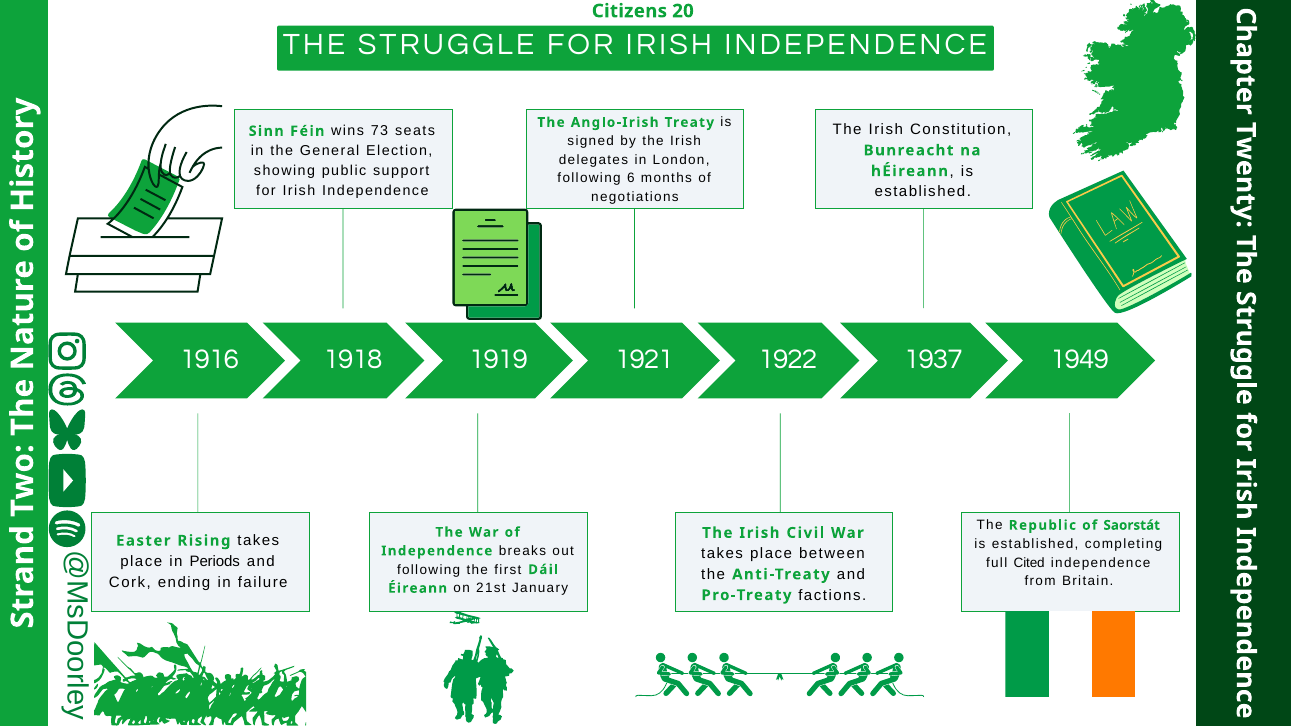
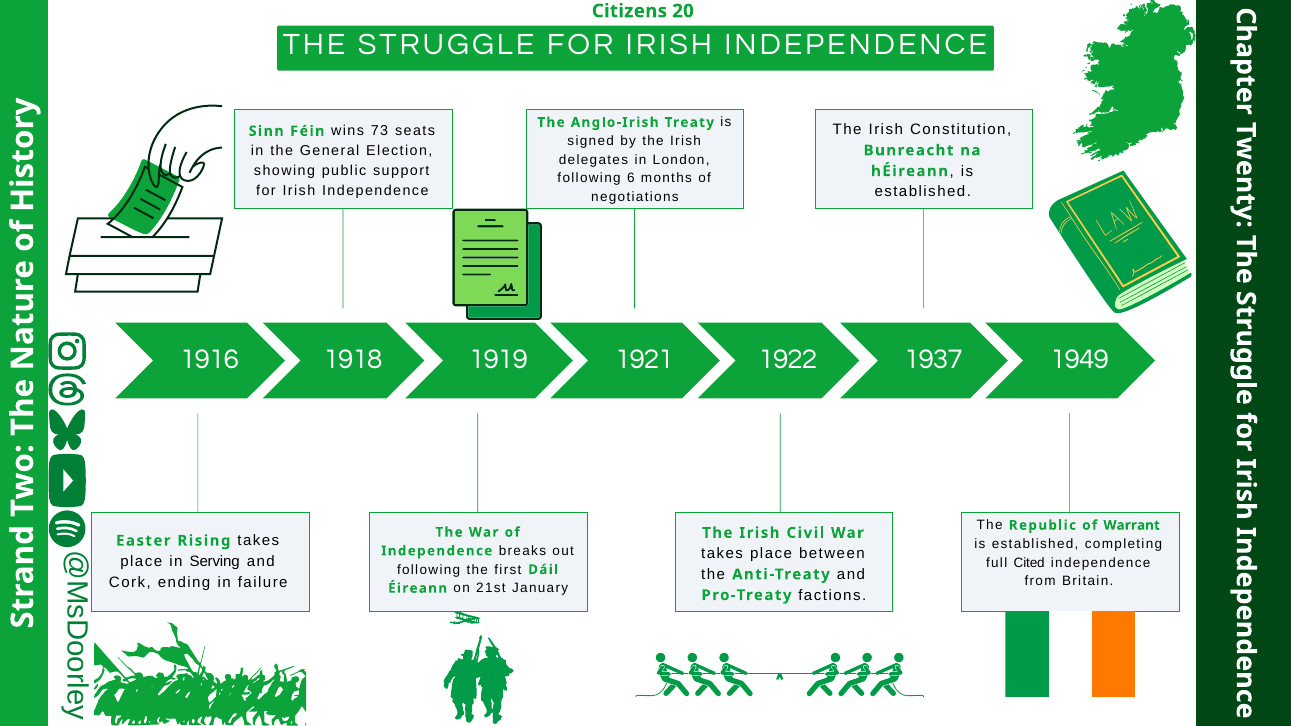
Saorstát: Saorstát -> Warrant (1132, 525)
Periods: Periods -> Serving (215, 562)
